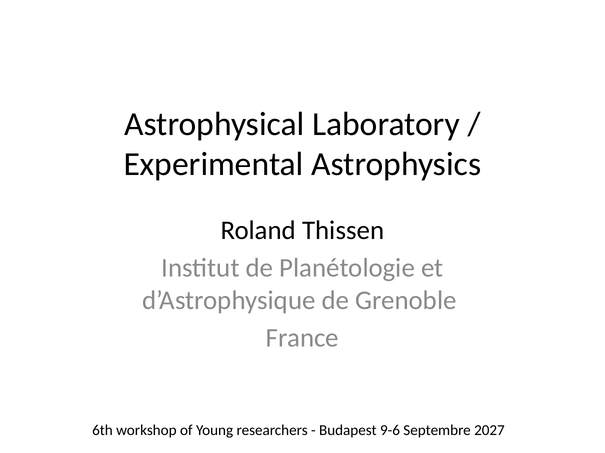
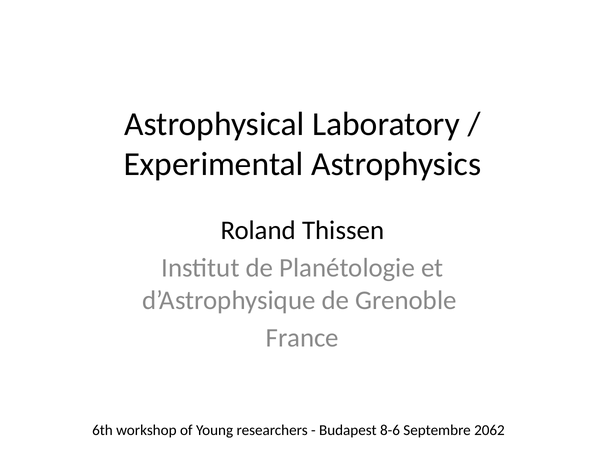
9-6: 9-6 -> 8-6 (390, 431)
2027: 2027 -> 2062 (489, 431)
